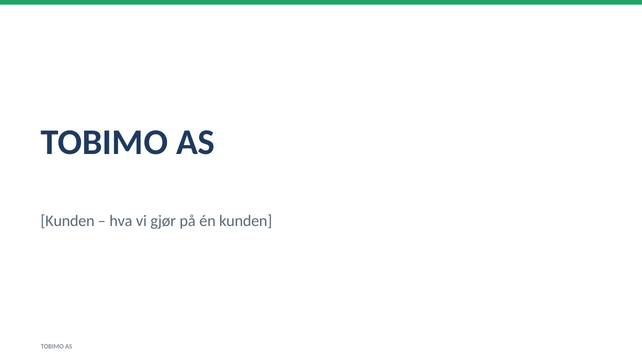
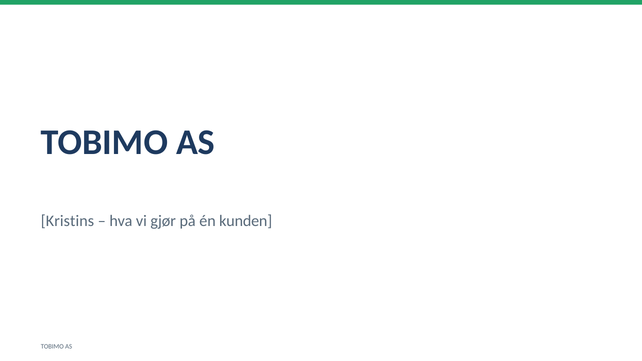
Kunden: Kunden -> Kristins (67, 221)
